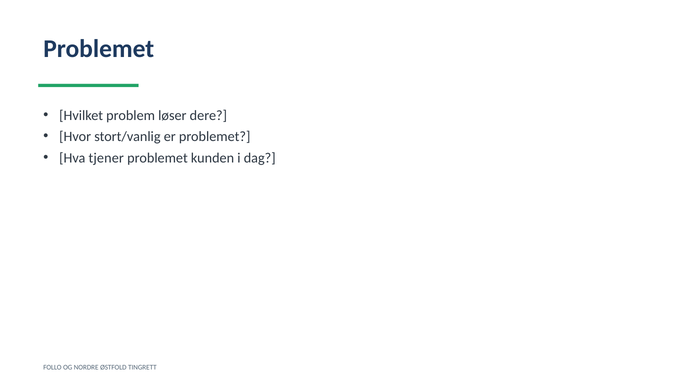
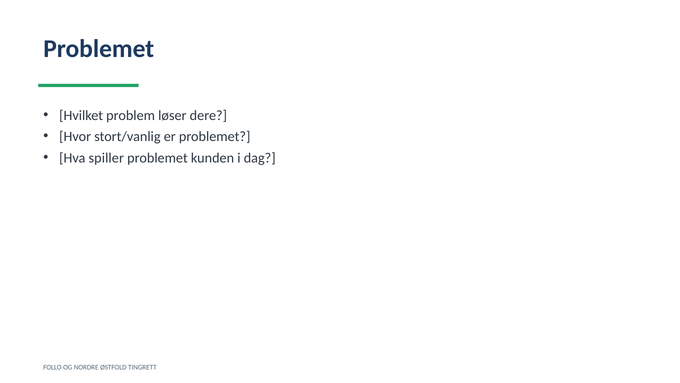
tjener: tjener -> spiller (106, 158)
